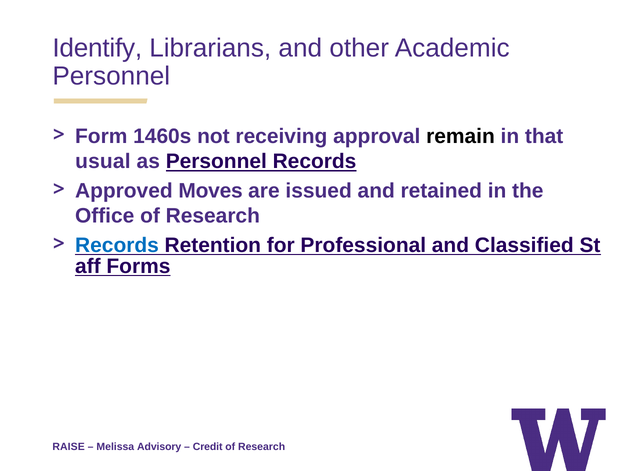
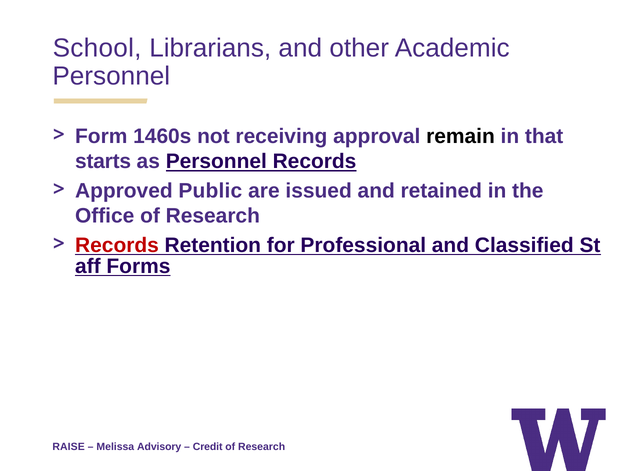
Identify: Identify -> School (97, 48)
usual: usual -> starts (103, 162)
Moves: Moves -> Public (210, 191)
Records colour: blue -> red (117, 245)
